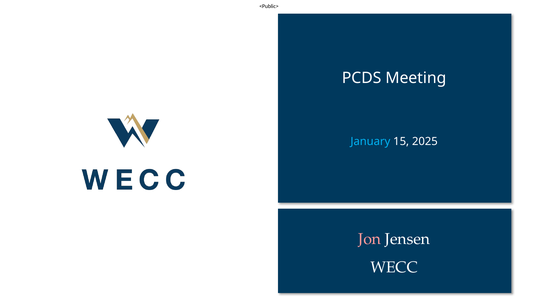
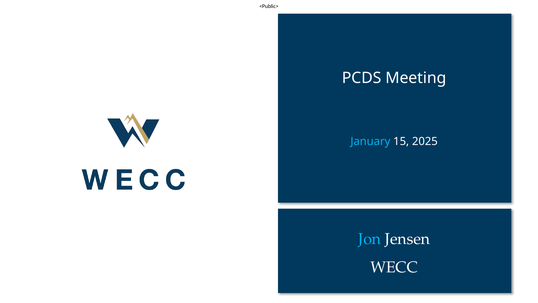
Jon colour: pink -> light blue (370, 239)
